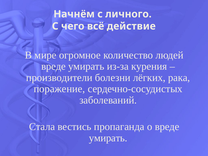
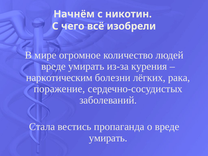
личного: личного -> никотин (128, 14)
действие: действие -> изобрели (131, 26)
производители: производители -> наркотическим (59, 78)
